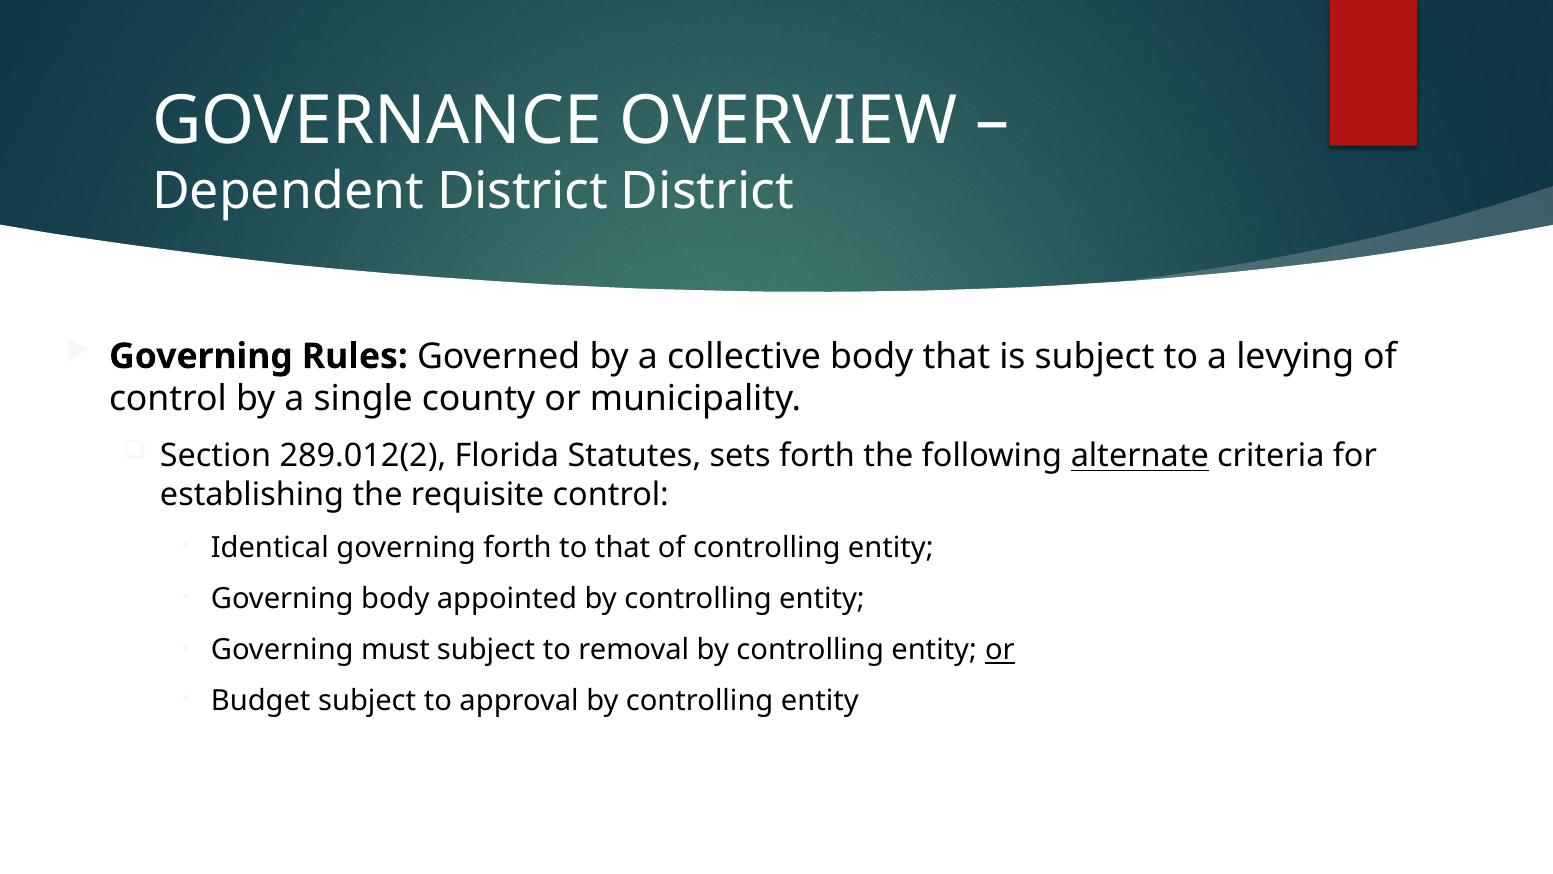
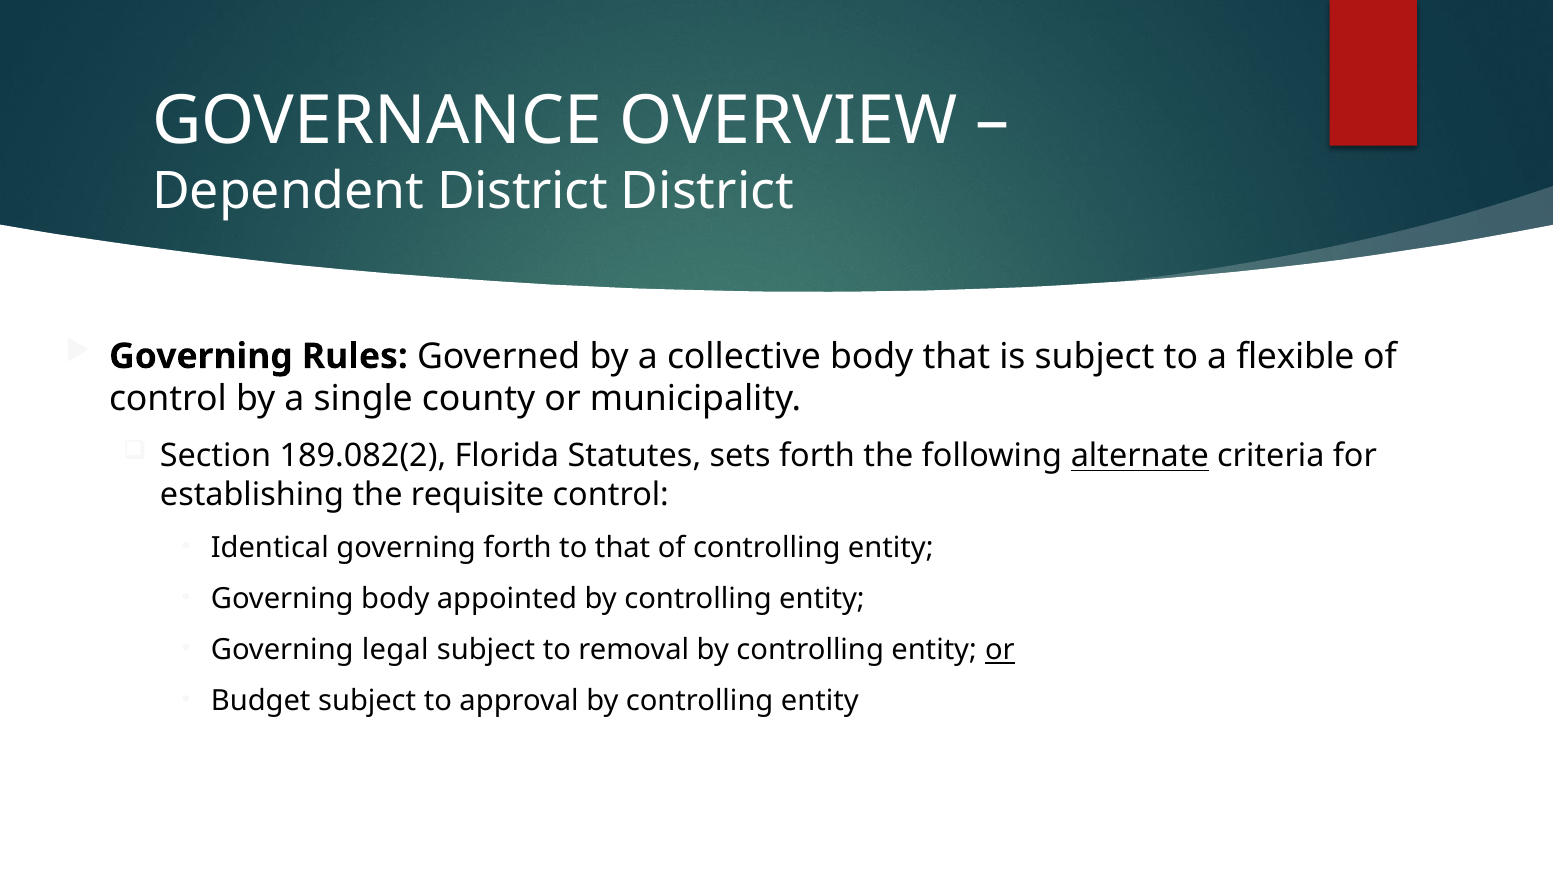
levying: levying -> flexible (1295, 356)
289.012(2: 289.012(2 -> 189.082(2 (363, 456)
must: must -> legal (395, 649)
